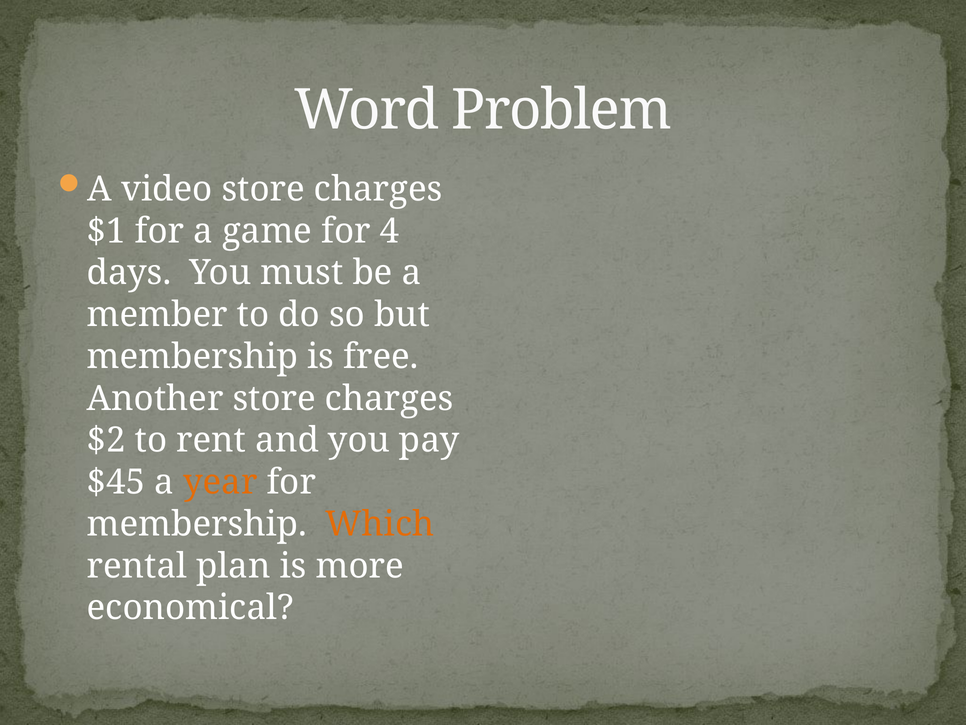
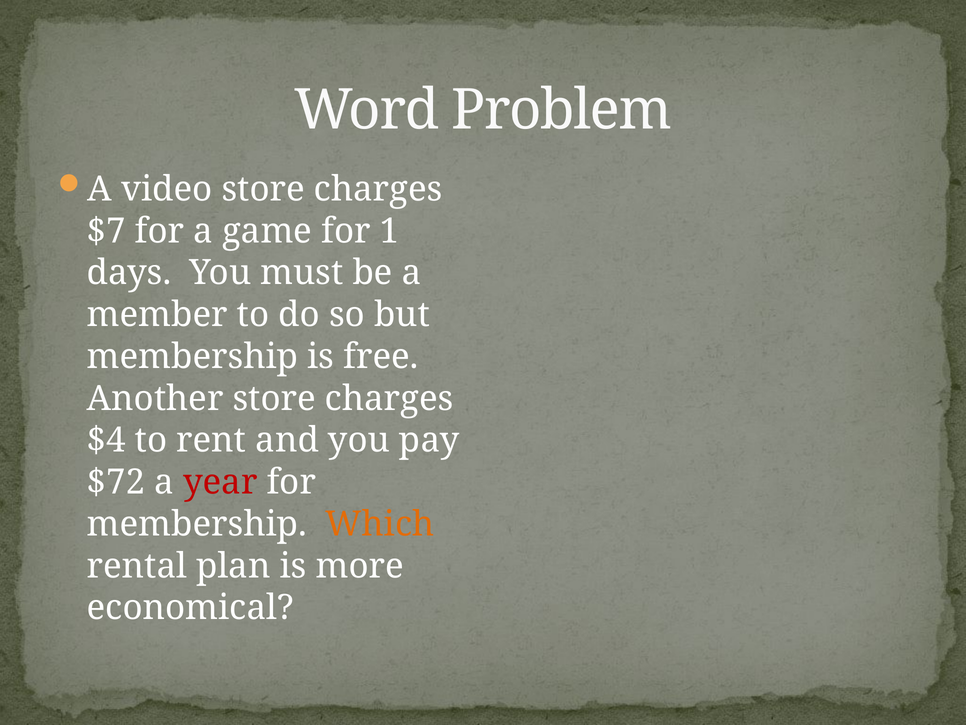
$1: $1 -> $7 (106, 231)
4: 4 -> 1 (389, 231)
$2: $2 -> $4 (106, 440)
$45: $45 -> $72 (116, 482)
year colour: orange -> red (220, 482)
